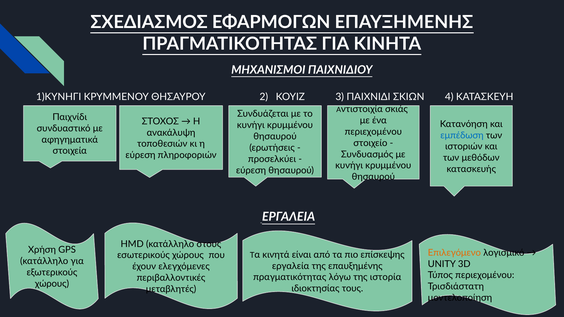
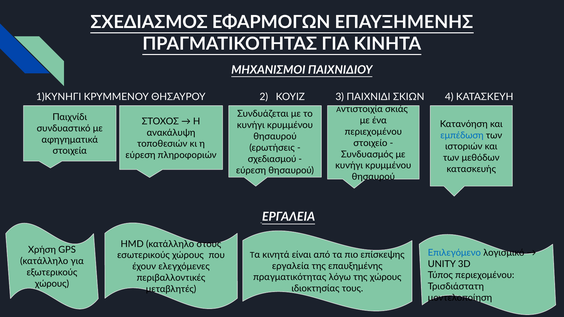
προσελκύει: προσελκύει -> σχεδιασμού (272, 159)
Επιλεγόμενο colour: orange -> blue (454, 253)
της ιστορία: ιστορία -> χώρους (386, 277)
